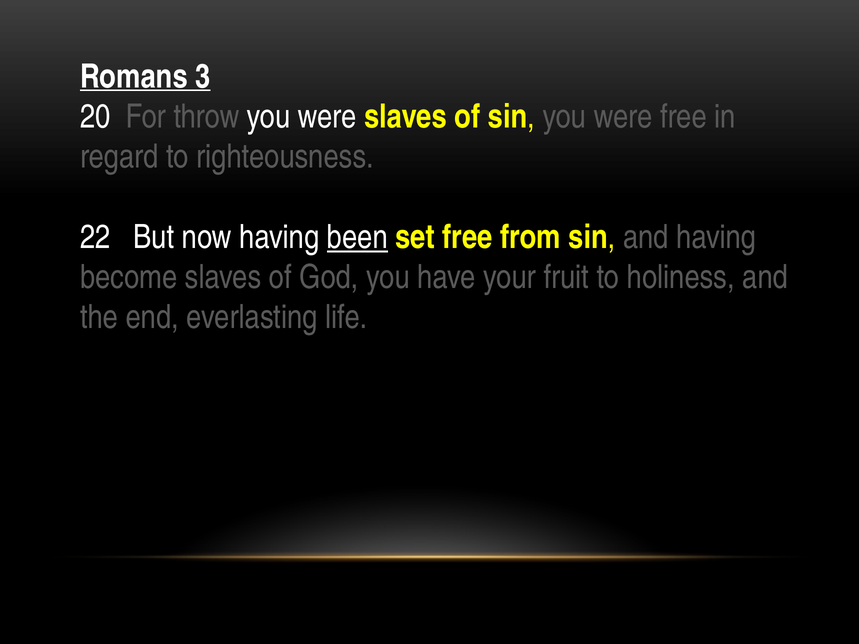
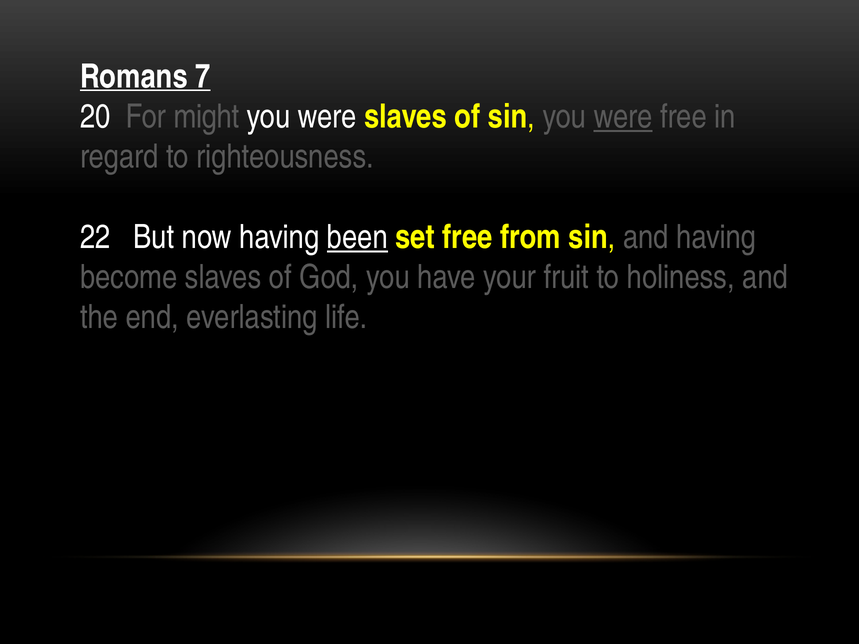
3: 3 -> 7 (203, 77)
throw: throw -> might (206, 117)
were underline: none -> present (623, 117)
